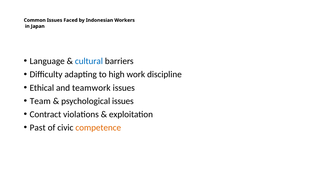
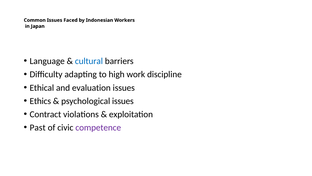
teamwork: teamwork -> evaluation (91, 87)
Team: Team -> Ethics (40, 101)
competence colour: orange -> purple (98, 127)
